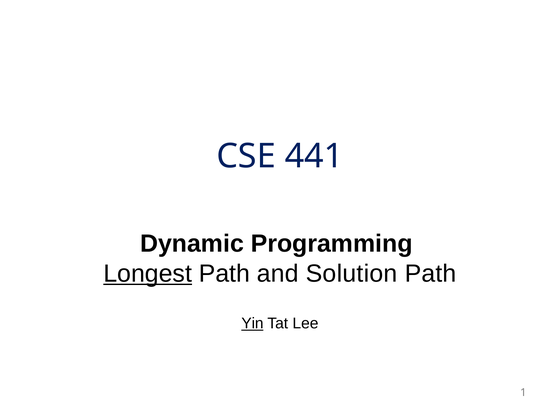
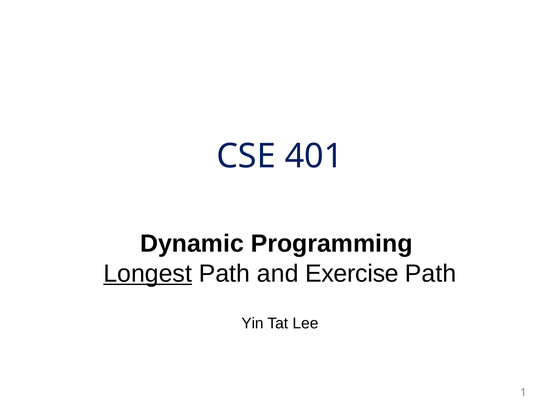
441: 441 -> 401 (314, 156)
Solution: Solution -> Exercise (352, 274)
Yin underline: present -> none (252, 323)
